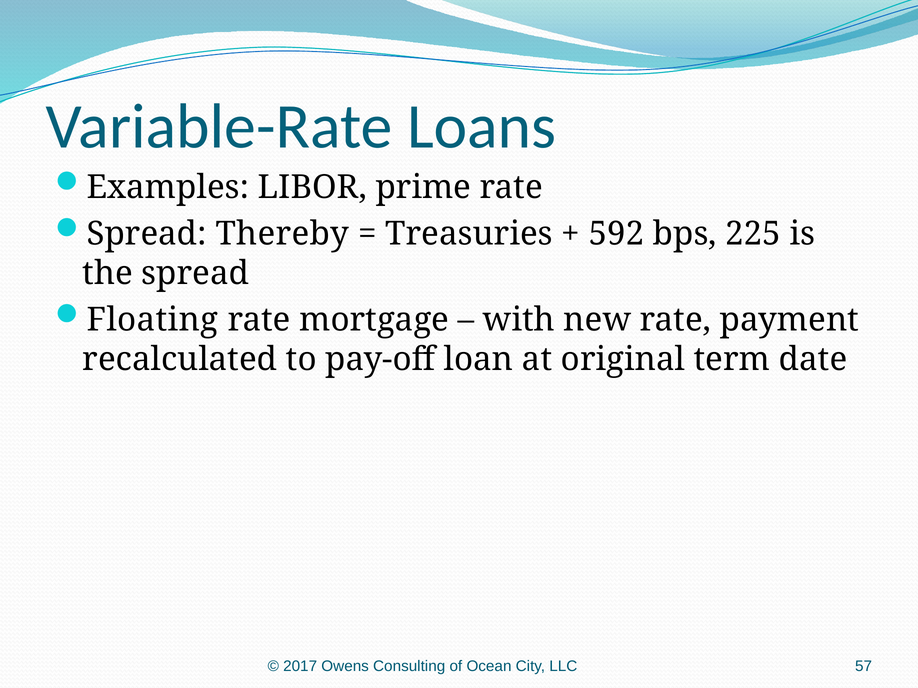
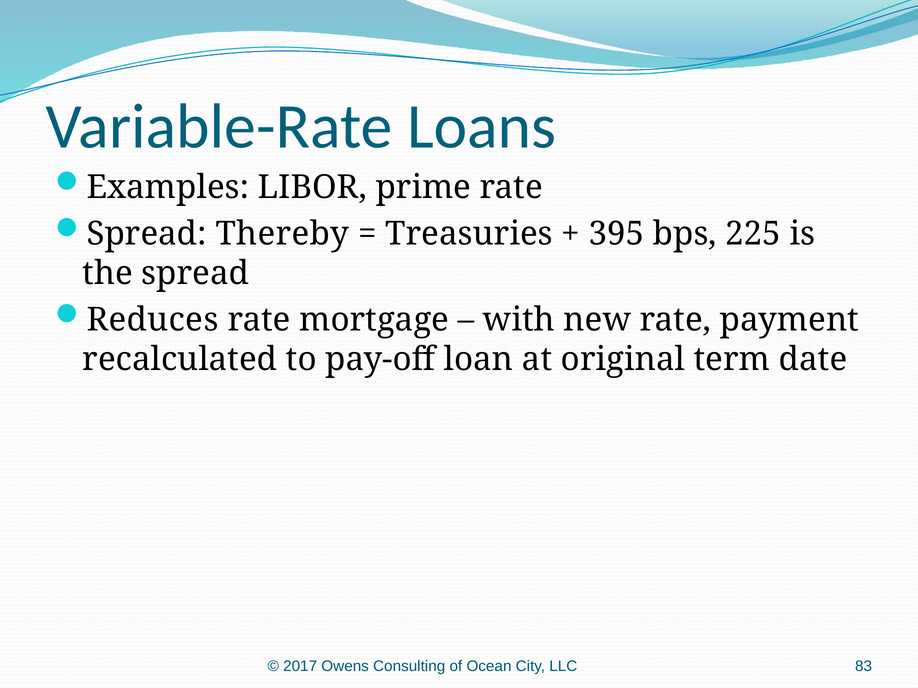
592: 592 -> 395 (616, 234)
Floating: Floating -> Reduces (153, 320)
57: 57 -> 83 (864, 667)
